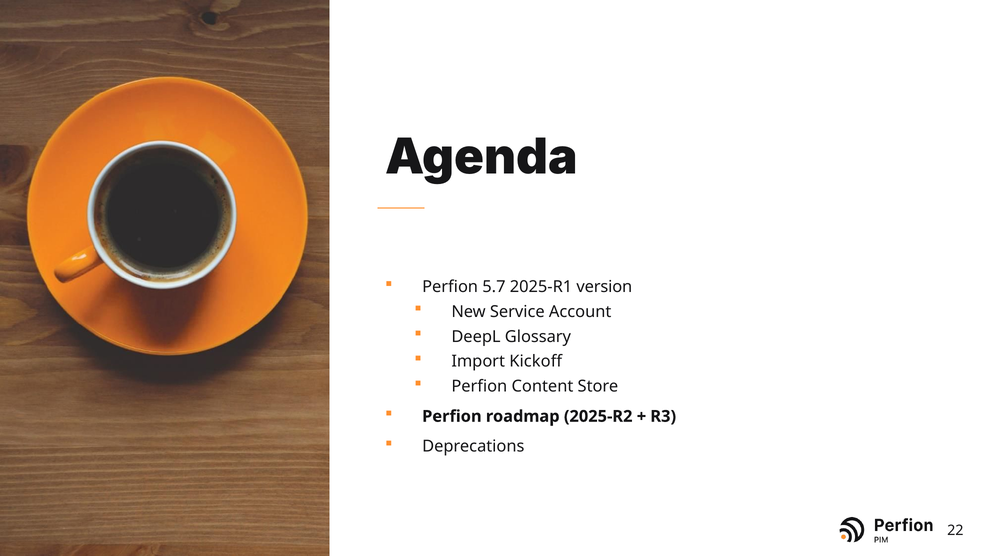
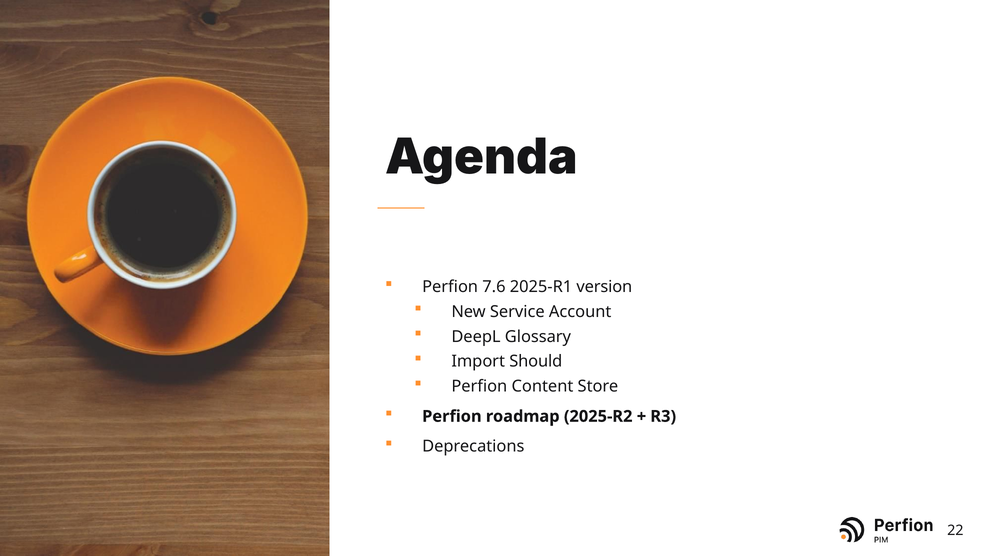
5.7: 5.7 -> 7.6 (494, 287)
Kickoff: Kickoff -> Should (536, 362)
